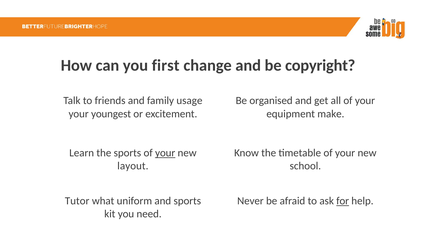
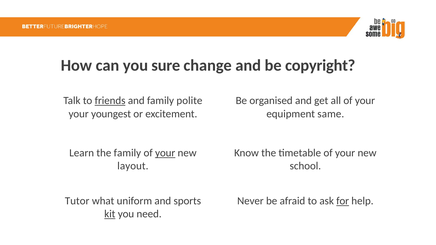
first: first -> sure (166, 66)
friends underline: none -> present (110, 101)
usage: usage -> polite (189, 101)
make: make -> same (331, 114)
the sports: sports -> family (127, 153)
kit underline: none -> present (110, 214)
